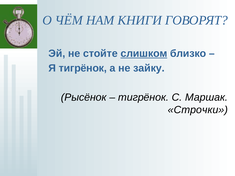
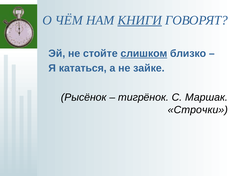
КНИГИ underline: none -> present (140, 20)
Я тигрёнок: тигрёнок -> кататься (83, 68)
зайку: зайку -> зайке (149, 68)
